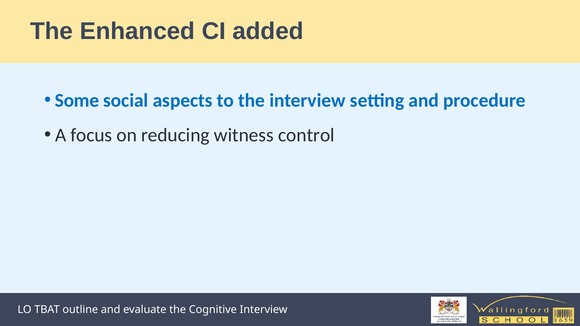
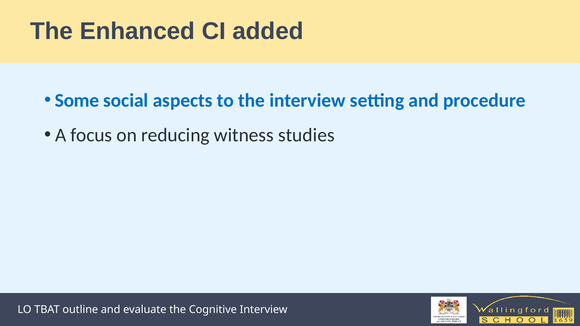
control: control -> studies (306, 135)
